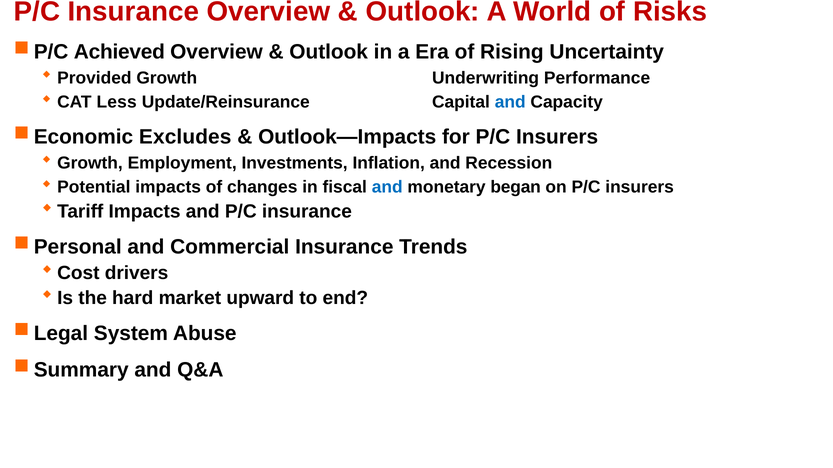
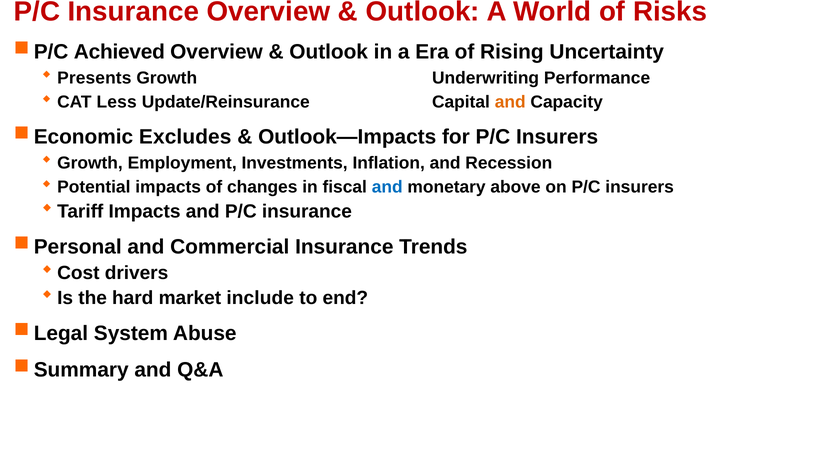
Provided: Provided -> Presents (94, 78)
and colour: blue -> orange (510, 102)
began: began -> above (516, 187)
upward: upward -> include (260, 298)
